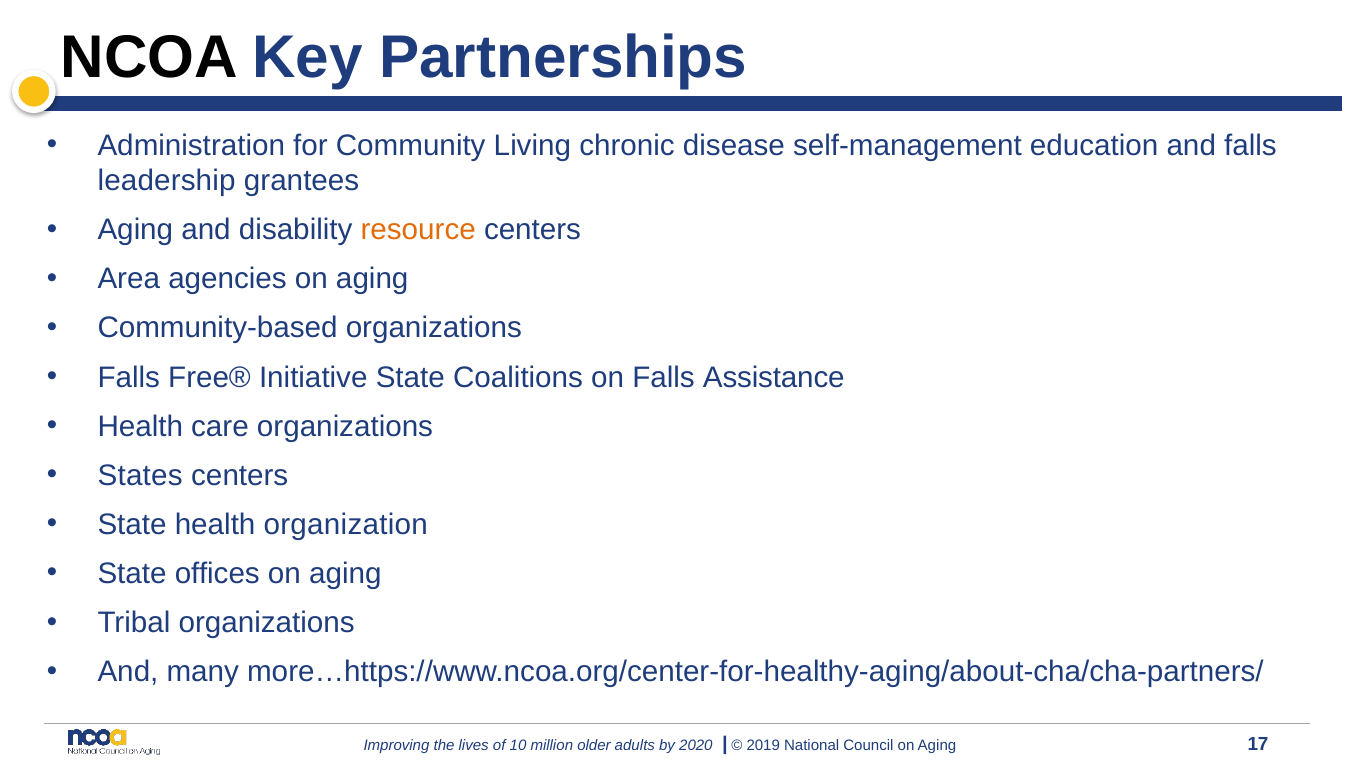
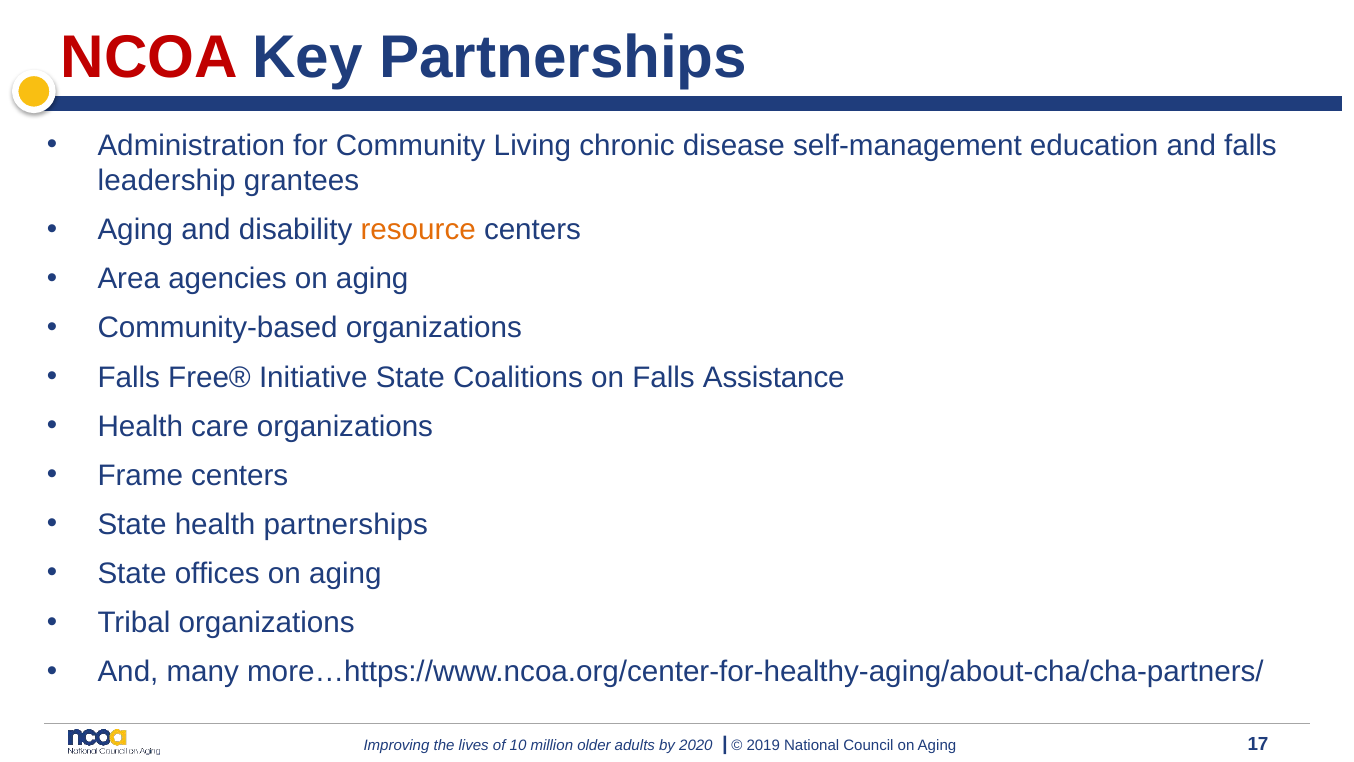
NCOA colour: black -> red (149, 57)
States: States -> Frame (140, 475)
health organization: organization -> partnerships (346, 524)
